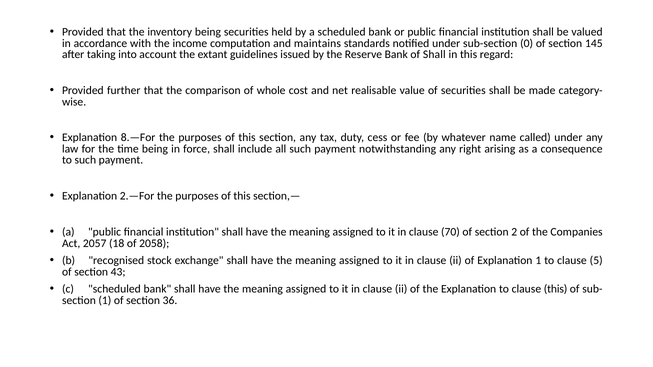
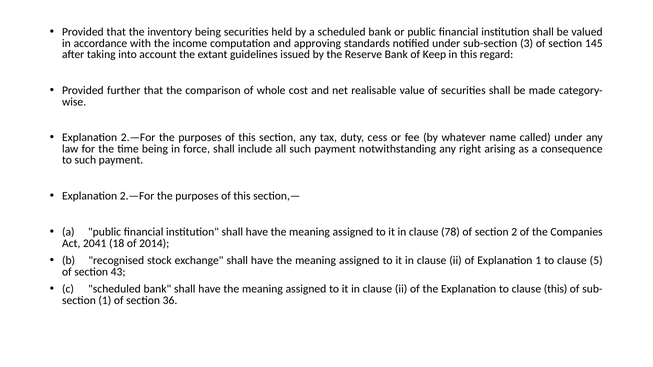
maintains: maintains -> approving (317, 43)
0: 0 -> 3 (527, 43)
of Shall: Shall -> Keep (434, 55)
8.—For: 8.—For -> 2.—For (138, 138)
70: 70 -> 78 (450, 232)
2057: 2057 -> 2041 (95, 243)
2058: 2058 -> 2014 (154, 243)
